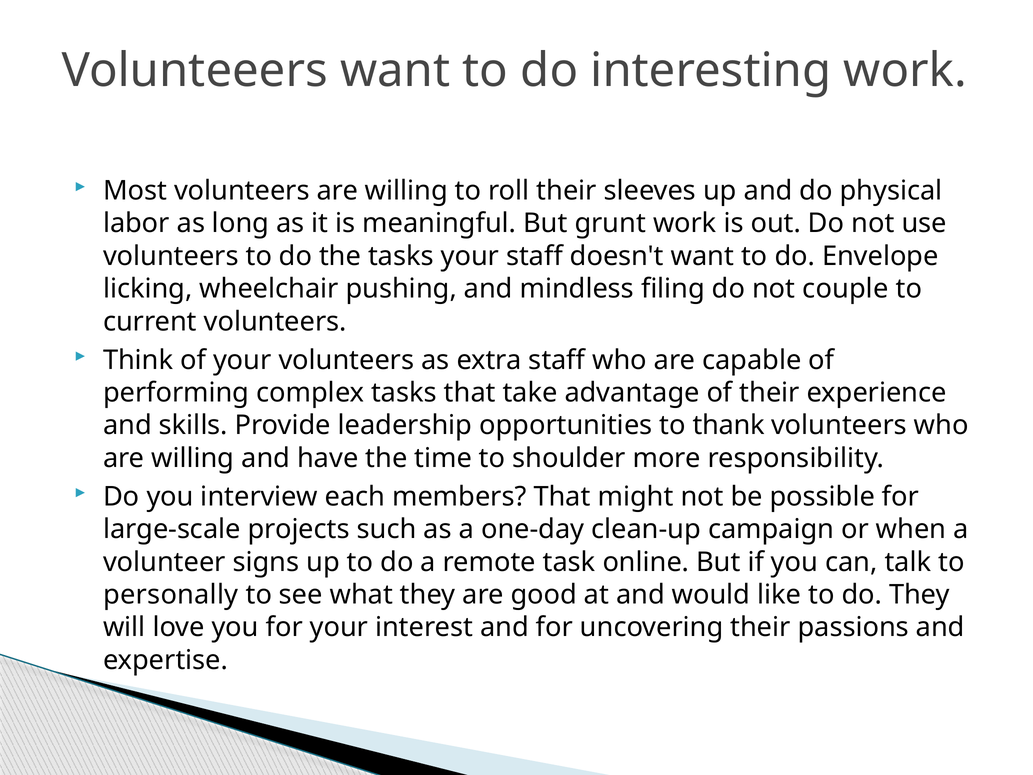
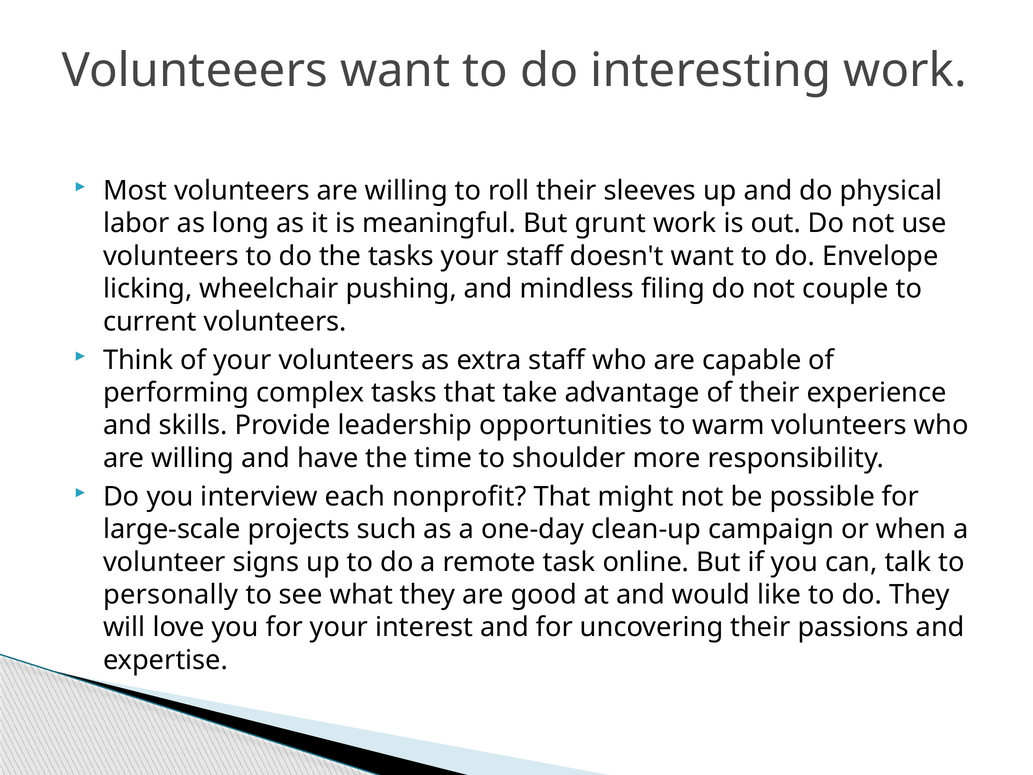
thank: thank -> warm (729, 425)
members: members -> nonprofit (459, 496)
